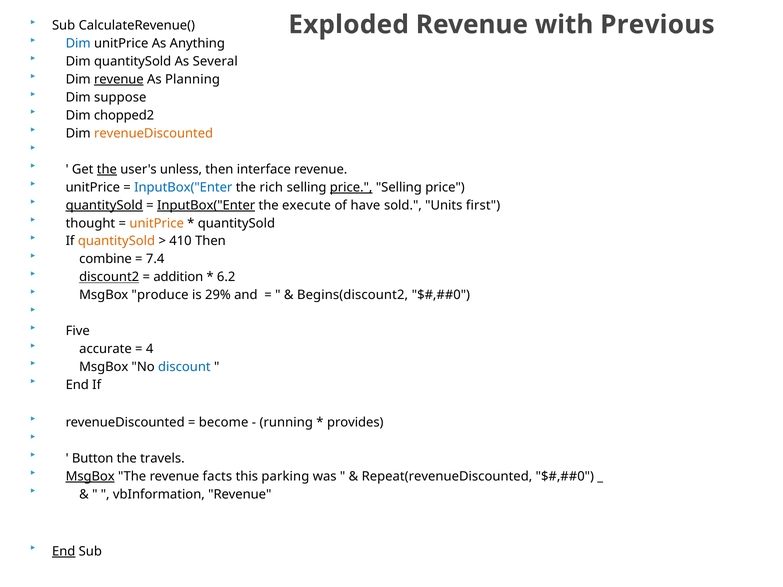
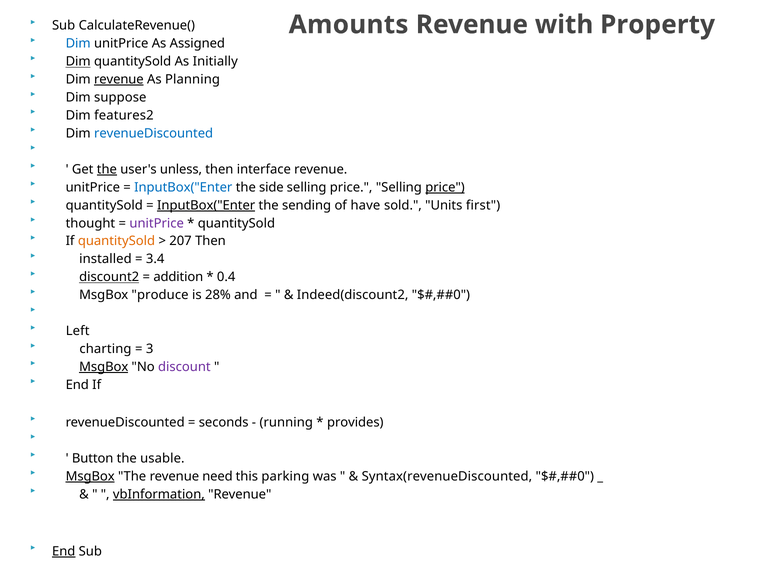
Exploded: Exploded -> Amounts (349, 25)
Previous: Previous -> Property (658, 25)
Anything: Anything -> Assigned (197, 44)
Dim underline: none -> present (78, 62)
Several: Several -> Initially (215, 62)
chopped2: chopped2 -> features2 (124, 115)
revenueDiscounted colour: orange -> blue (154, 133)
rich: rich -> side (271, 187)
price underline: present -> none (351, 187)
price underline: none -> present (445, 187)
quantitySold underline: present -> none (104, 205)
execute: execute -> sending (307, 205)
unitPrice colour: orange -> purple (157, 223)
410: 410 -> 207 (181, 241)
combine: combine -> installed (105, 259)
7.4: 7.4 -> 3.4 (155, 259)
6.2: 6.2 -> 0.4 (226, 277)
29%: 29% -> 28% (218, 295)
Begins(discount2: Begins(discount2 -> Indeed(discount2 (353, 295)
Five: Five -> Left (78, 331)
accurate: accurate -> charting (105, 349)
4: 4 -> 3 (150, 349)
MsgBox underline: none -> present (104, 367)
discount colour: blue -> purple (184, 367)
become: become -> seconds (224, 423)
travels: travels -> usable (162, 459)
facts: facts -> need (218, 477)
Repeat(revenueDiscounted: Repeat(revenueDiscounted -> Syntax(revenueDiscounted (447, 477)
vbInformation underline: none -> present (159, 494)
